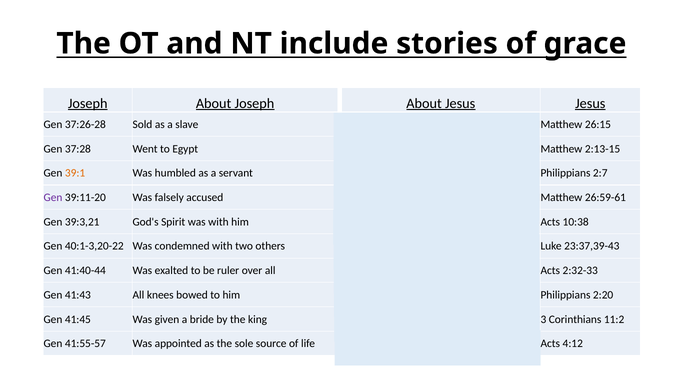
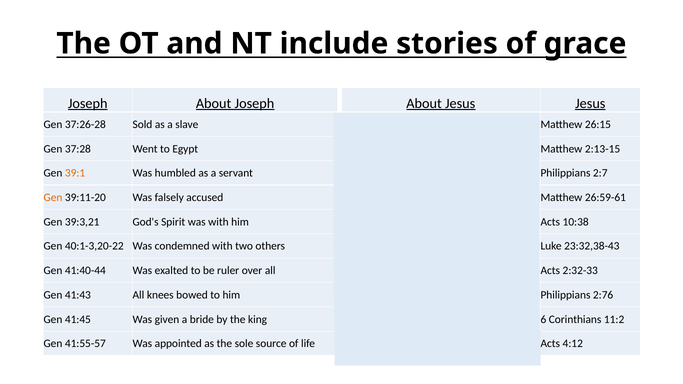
Gen colour: purple -> orange (53, 198)
23:37,39-43: 23:37,39-43 -> 23:32,38-43 (592, 246)
2:20: 2:20 -> 2:76 (603, 295)
3: 3 -> 6 (543, 319)
